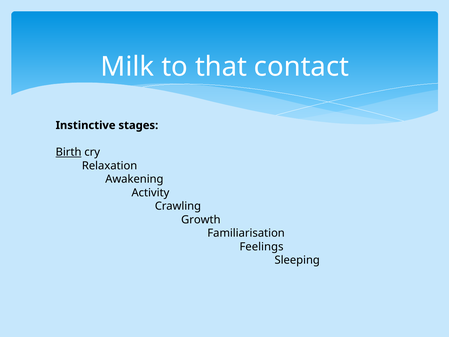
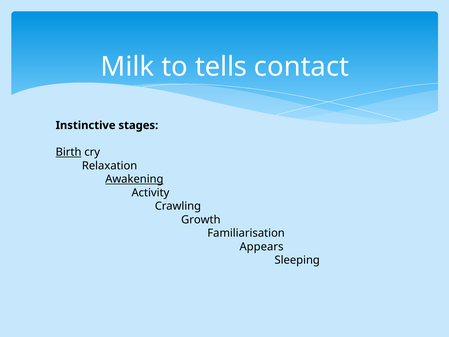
that: that -> tells (221, 67)
Awakening underline: none -> present (134, 179)
Feelings: Feelings -> Appears (262, 246)
